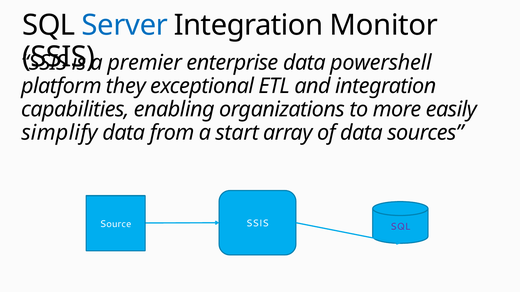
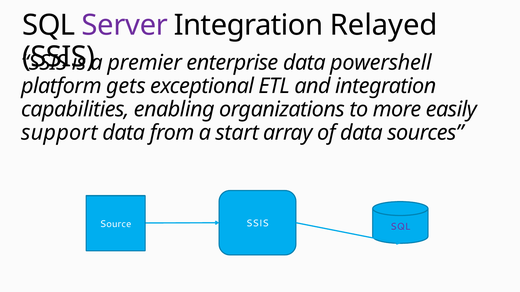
Server colour: blue -> purple (125, 25)
Monitor: Monitor -> Relayed (384, 25)
they: they -> gets (126, 86)
simplify: simplify -> support (59, 133)
